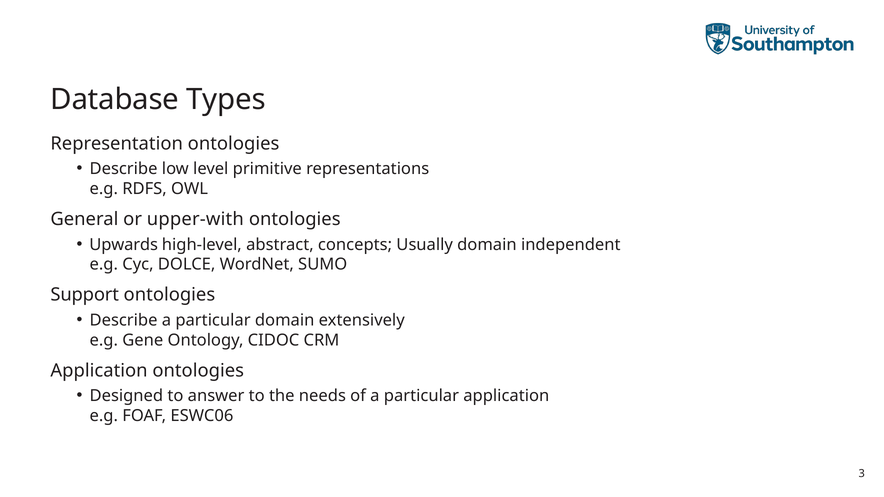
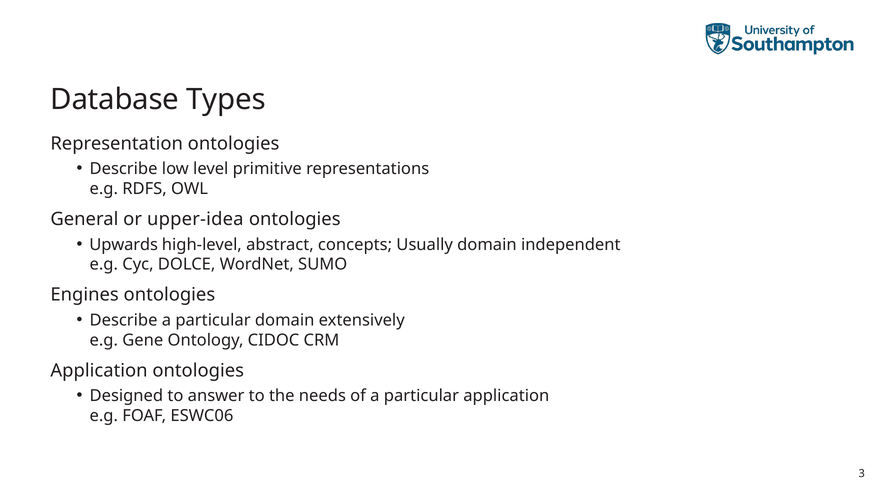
upper-with: upper-with -> upper-idea (195, 219)
Support: Support -> Engines (85, 295)
